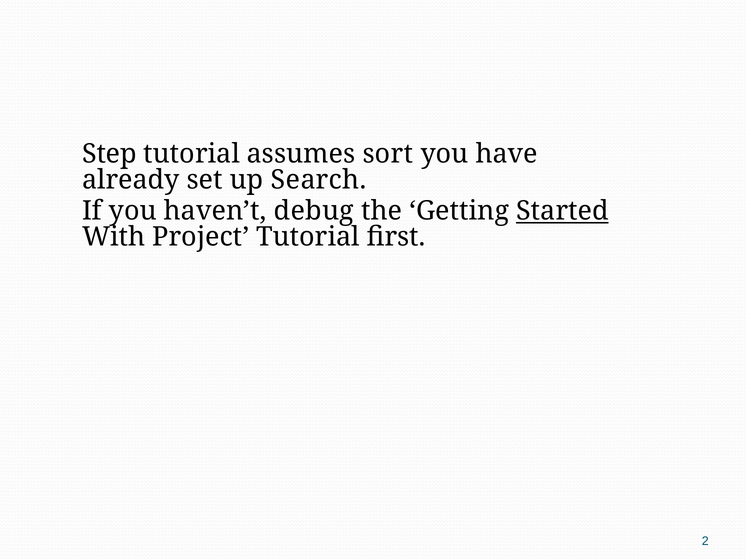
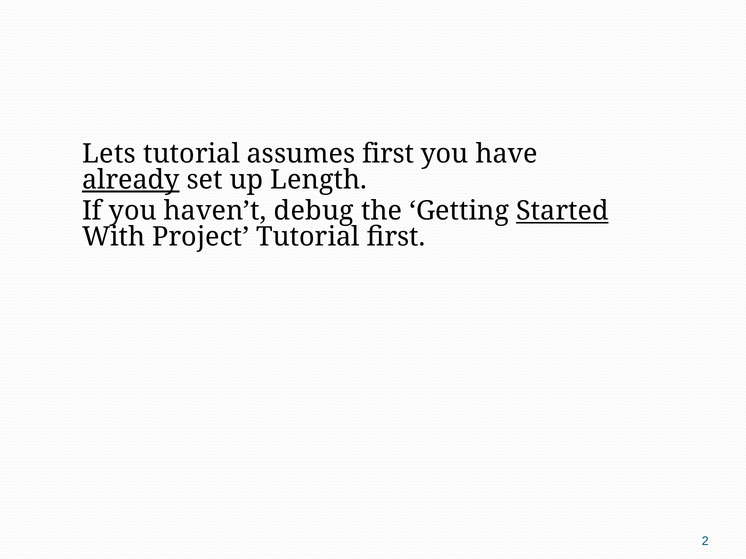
Step: Step -> Lets (109, 154)
assumes sort: sort -> first (388, 154)
already underline: none -> present (131, 180)
Search: Search -> Length (319, 180)
